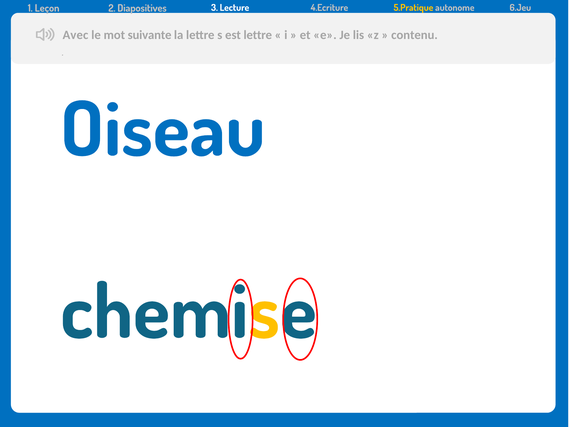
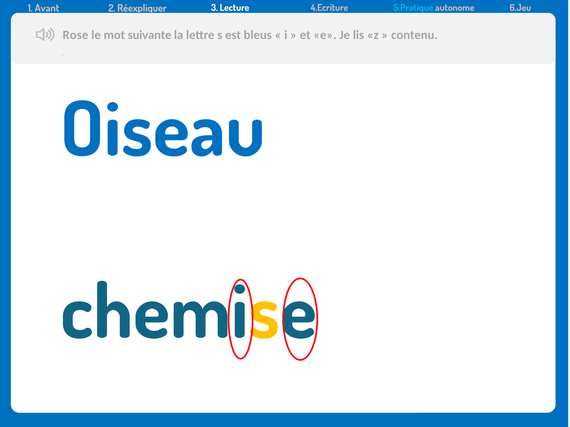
Leçon: Leçon -> Avant (47, 8)
Diapositives: Diapositives -> Réexpliquer (142, 8)
5.Pratique colour: yellow -> light blue (413, 8)
Avec: Avec -> Rose (75, 35)
est lettre: lettre -> bleus (258, 35)
